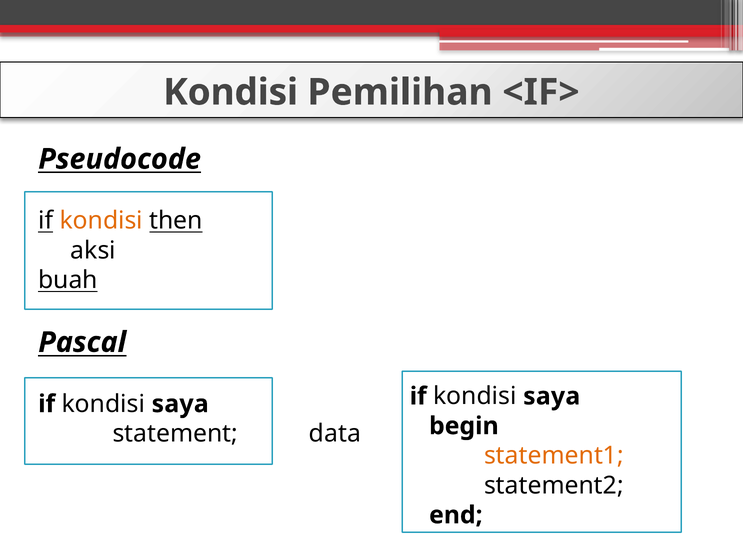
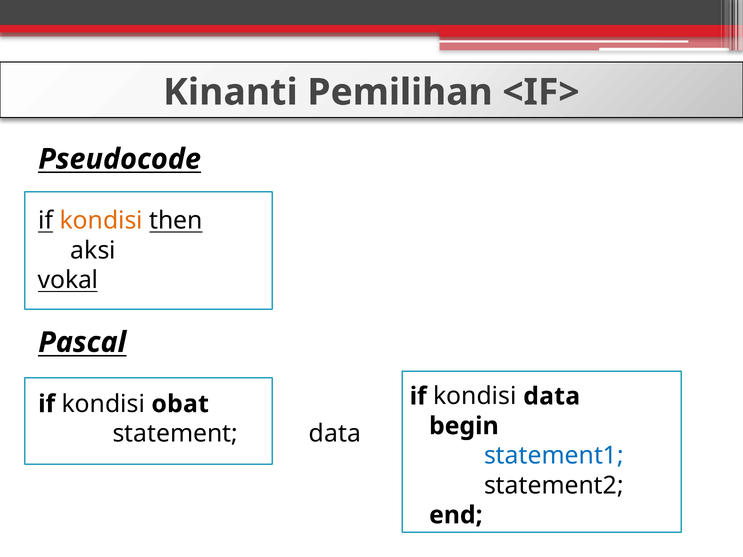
Kondisi: Kondisi -> Kinanti (230, 92)
buah: buah -> vokal (68, 280)
saya: saya -> data (552, 396)
saya: saya -> obat (180, 404)
statement1 colour: orange -> blue (554, 456)
